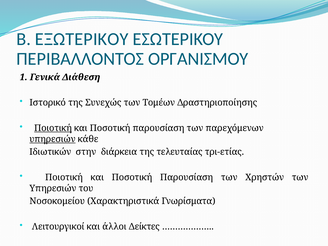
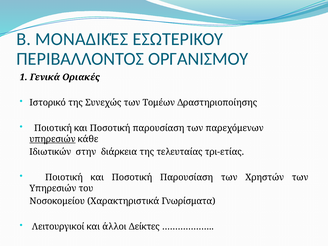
ΕΞΩΤΕΡΙΚΟΥ: ΕΞΩΤΕΡΙΚΟΥ -> ΜΟΝΑΔΙΚΈΣ (82, 39)
Διάθεση: Διάθεση -> Οριακές (81, 77)
Ποιοτική underline: present -> none (53, 128)
